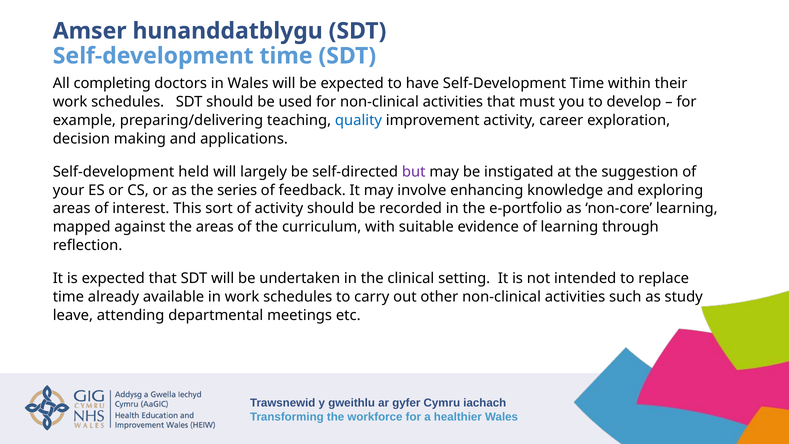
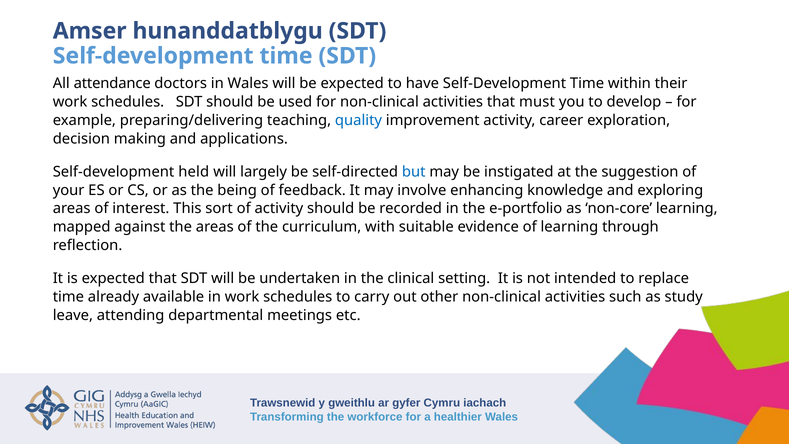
completing: completing -> attendance (112, 84)
but colour: purple -> blue (414, 172)
series: series -> being (237, 190)
